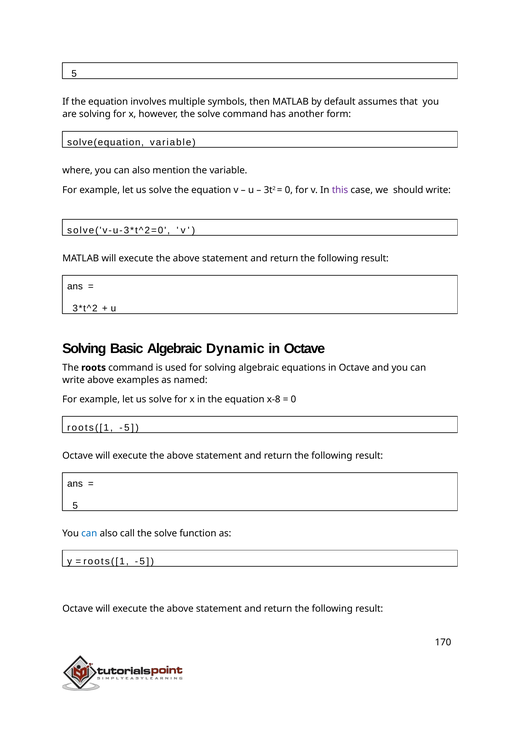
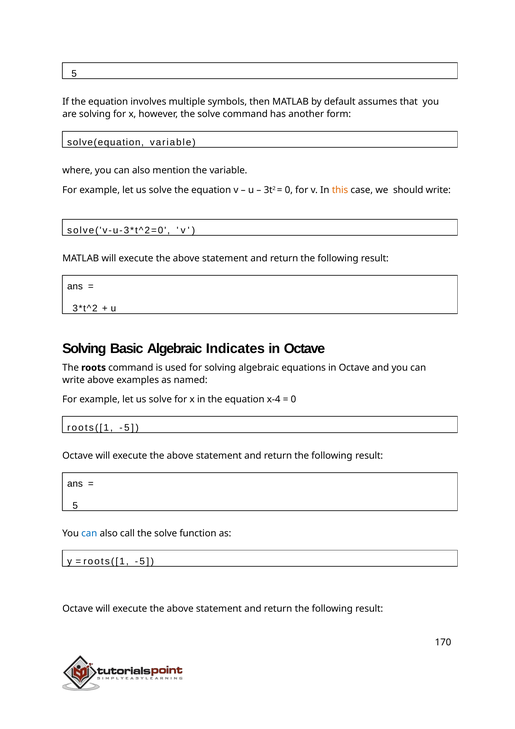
this colour: purple -> orange (340, 190)
Dynamic: Dynamic -> Indicates (235, 348)
x-8: x-8 -> x-4 (274, 399)
